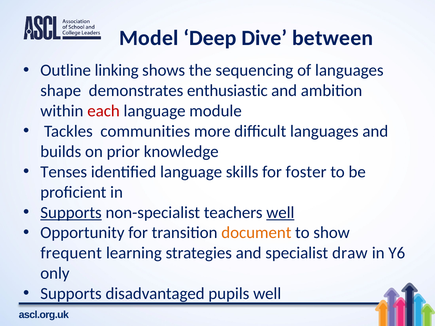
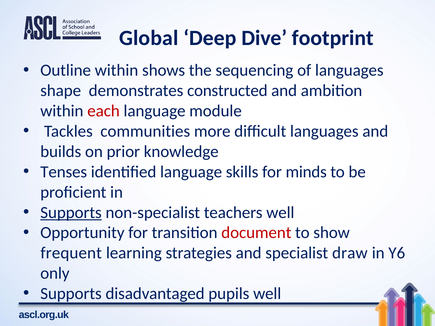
Model: Model -> Global (149, 38)
between: between -> footprint (333, 38)
Outline linking: linking -> within (117, 70)
enthusiastic: enthusiastic -> constructed (227, 91)
foster: foster -> minds (306, 172)
well underline: present -> none (280, 213)
document colour: orange -> red (256, 233)
